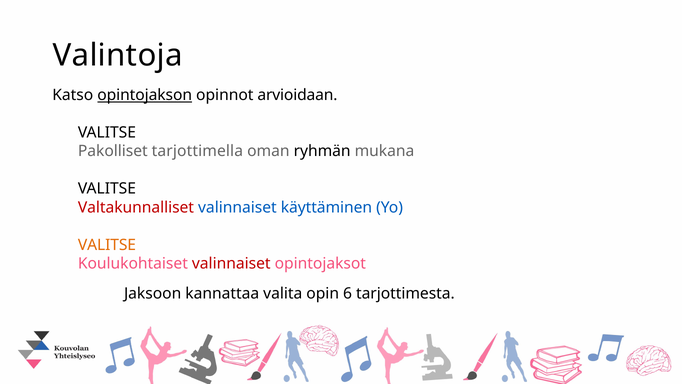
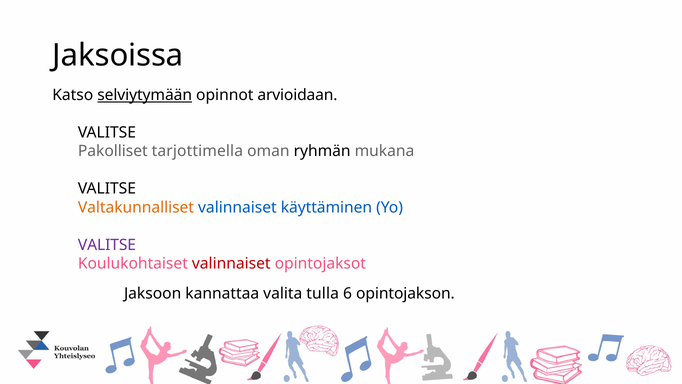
Valintoja: Valintoja -> Jaksoissa (118, 55)
opintojakson: opintojakson -> selviytymään (145, 95)
Valtakunnalliset colour: red -> orange (136, 207)
VALITSE colour: orange -> purple (107, 245)
opin: opin -> tulla (323, 293)
tarjottimesta: tarjottimesta -> opintojakson (405, 293)
